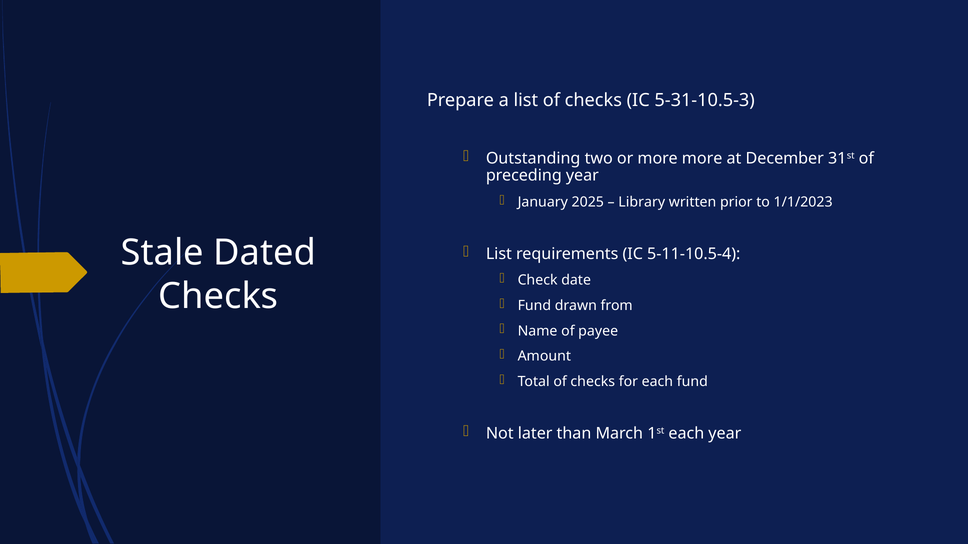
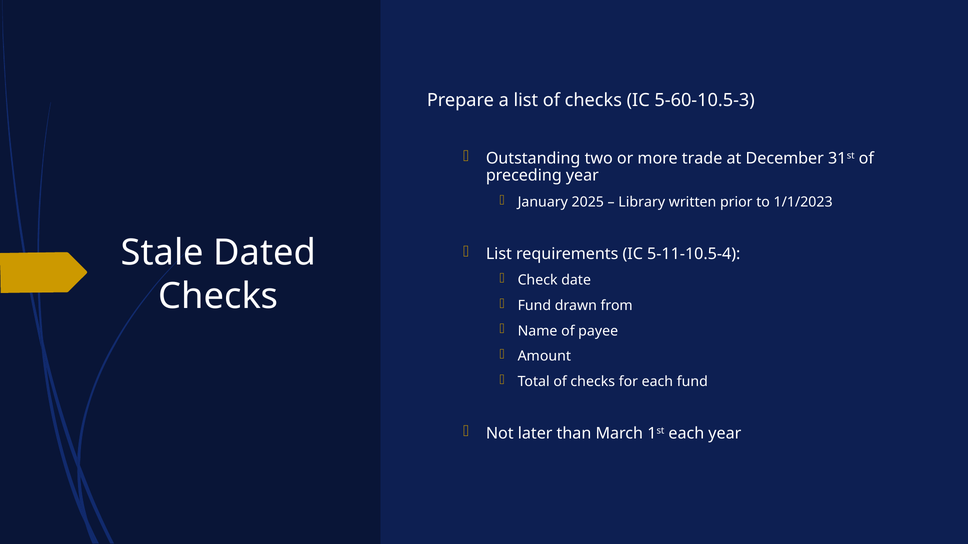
5-31-10.5-3: 5-31-10.5-3 -> 5-60-10.5-3 (705, 100)
more more: more -> trade (702, 158)
